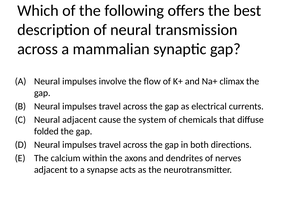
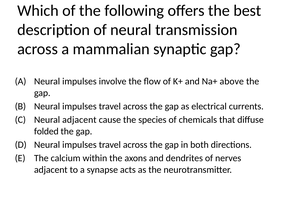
climax: climax -> above (232, 81)
system: system -> species (152, 120)
